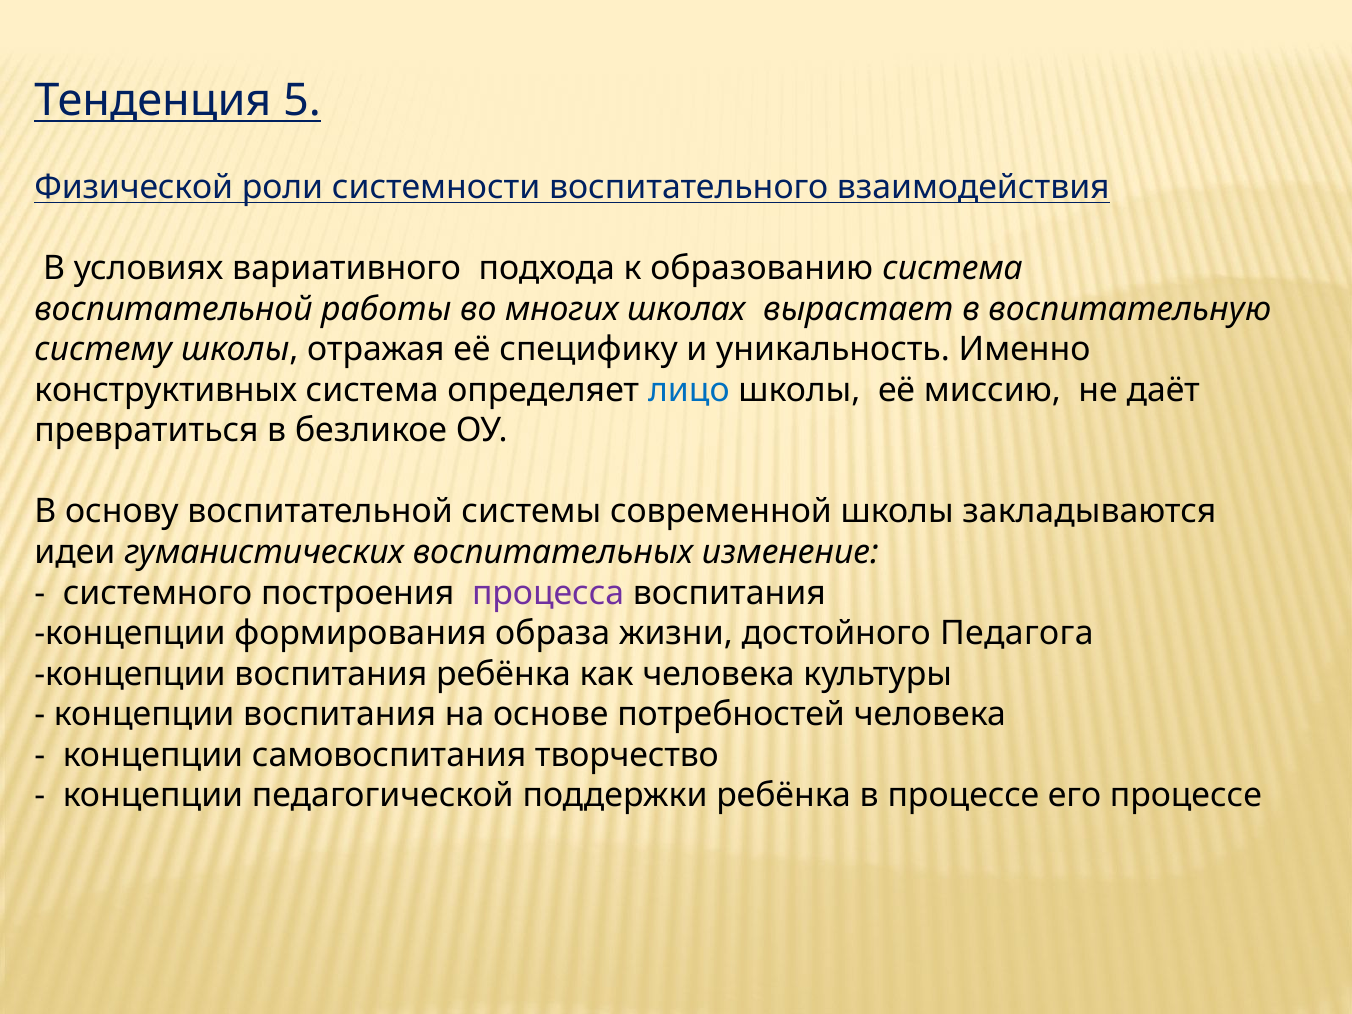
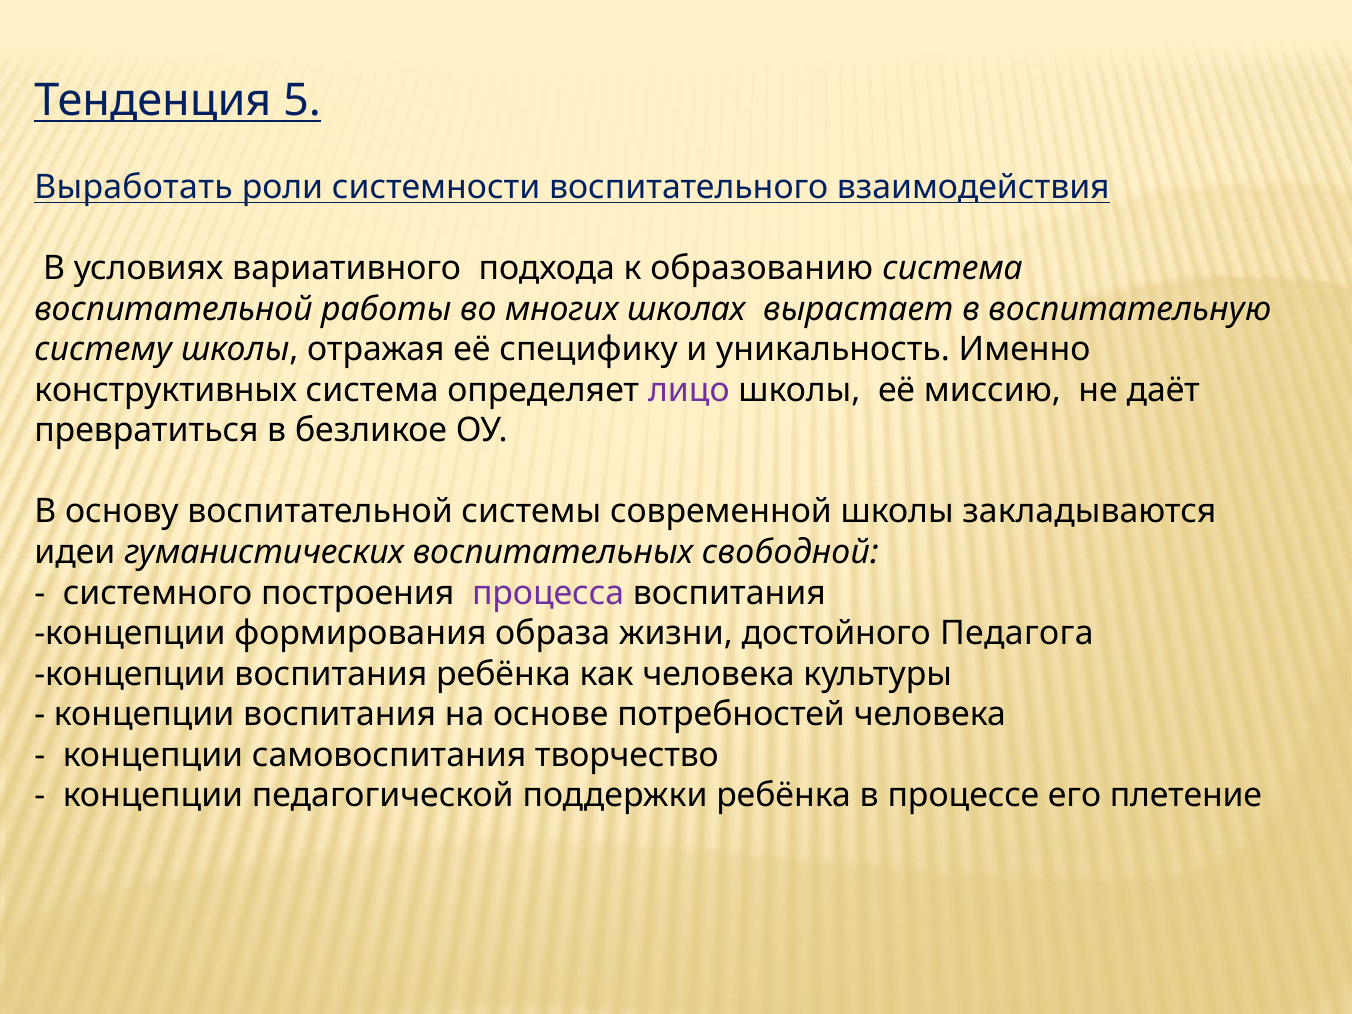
Физической: Физической -> Выработать (134, 187)
лицо colour: blue -> purple (689, 390)
изменение: изменение -> свободной (790, 552)
его процессе: процессе -> плетение (1186, 796)
